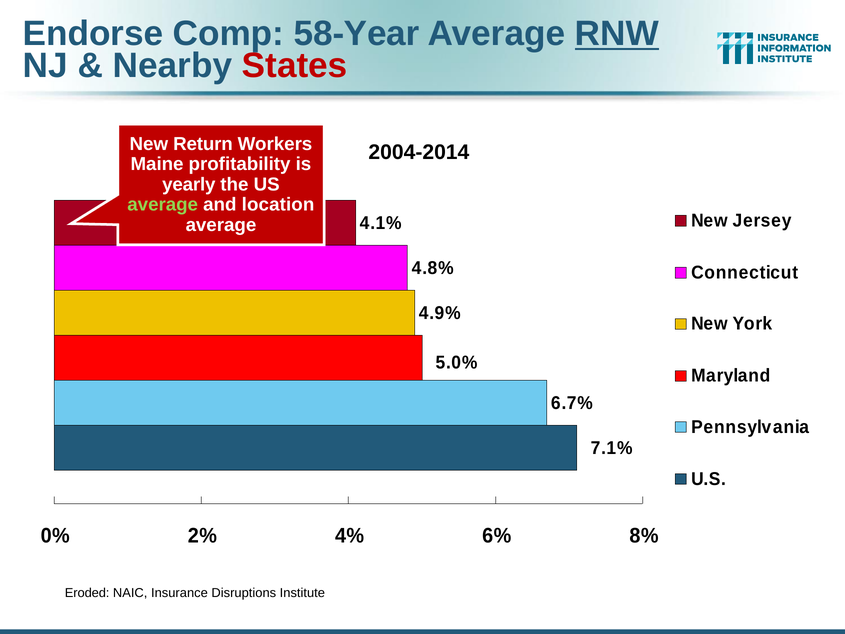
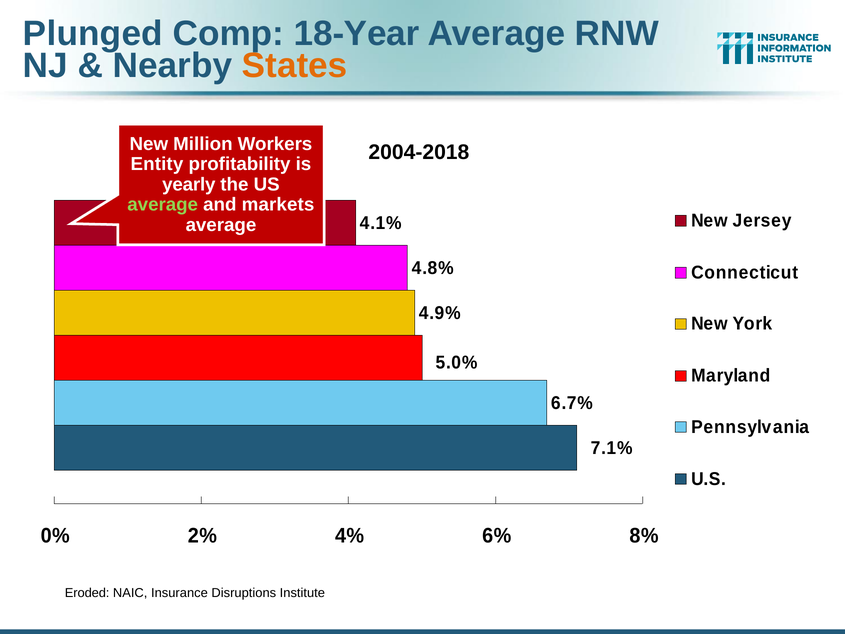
Endorse: Endorse -> Plunged (93, 34)
58-Year: 58-Year -> 18-Year (357, 34)
RNW underline: present -> none (617, 34)
States colour: red -> orange (295, 65)
Return: Return -> Million (203, 144)
2004-2014: 2004-2014 -> 2004-2018 (419, 152)
Maine: Maine -> Entity (157, 164)
location: location -> markets (278, 205)
